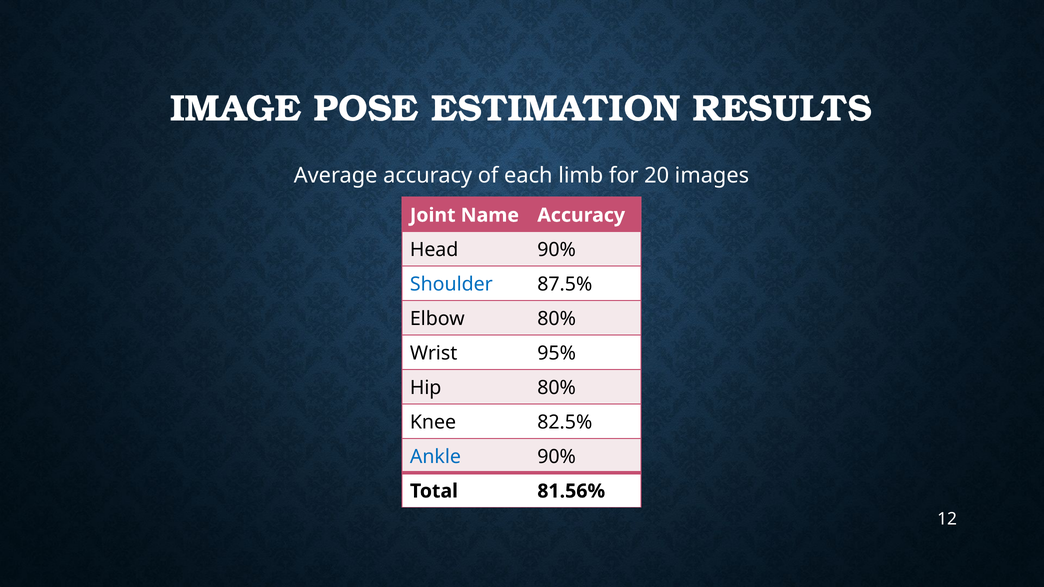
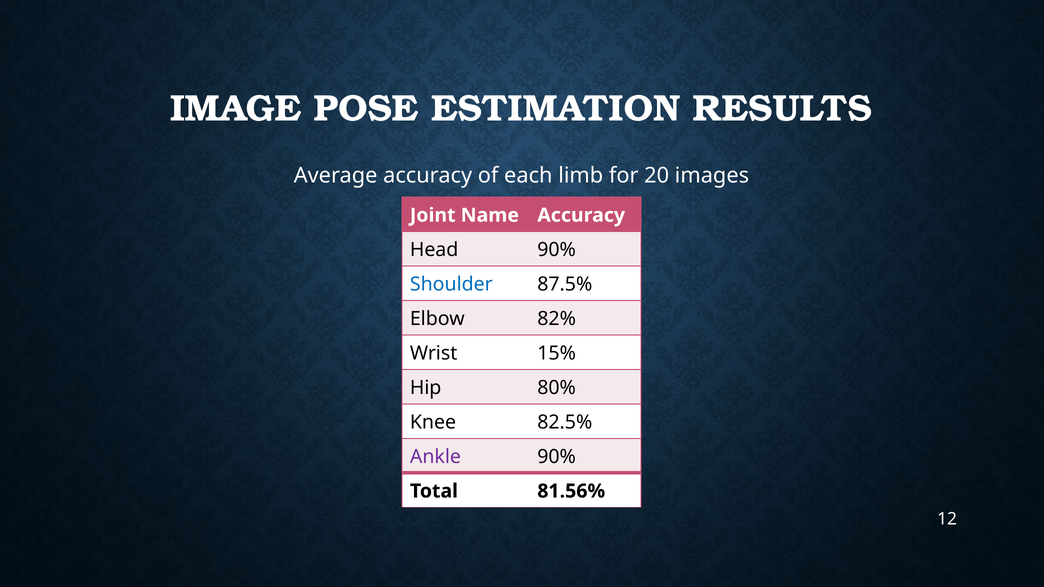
Elbow 80%: 80% -> 82% (557, 319)
95%: 95% -> 15% (557, 353)
Ankle colour: blue -> purple (435, 457)
